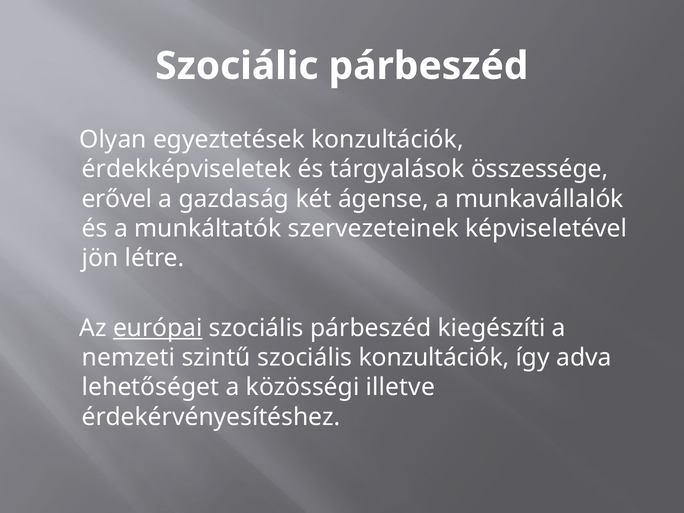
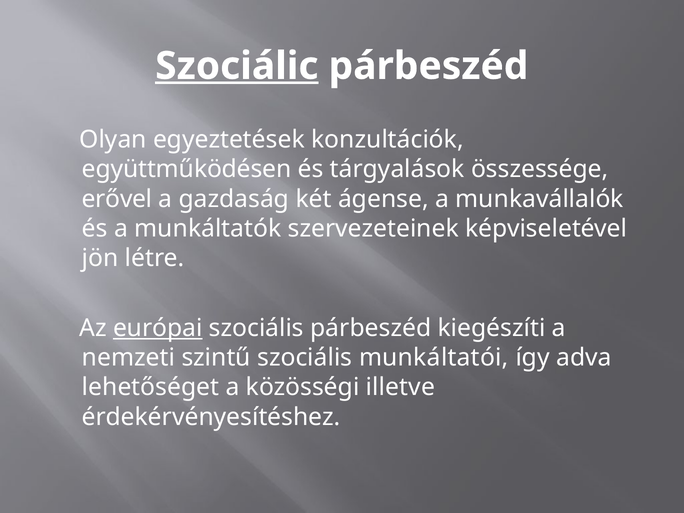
Szociálic underline: none -> present (237, 66)
érdekképviseletek: érdekképviseletek -> együttműködésen (187, 169)
szociális konzultációk: konzultációk -> munkáltatói (434, 358)
